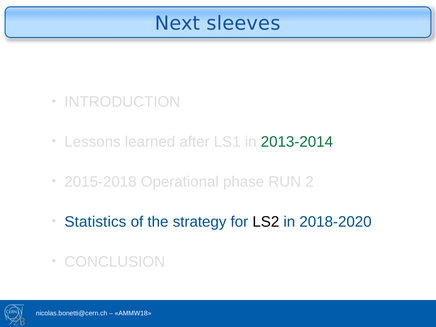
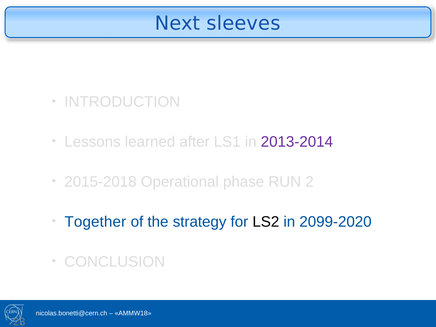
2013-2014 colour: green -> purple (297, 142)
Statistics: Statistics -> Together (95, 222)
2018-2020: 2018-2020 -> 2099-2020 (336, 222)
